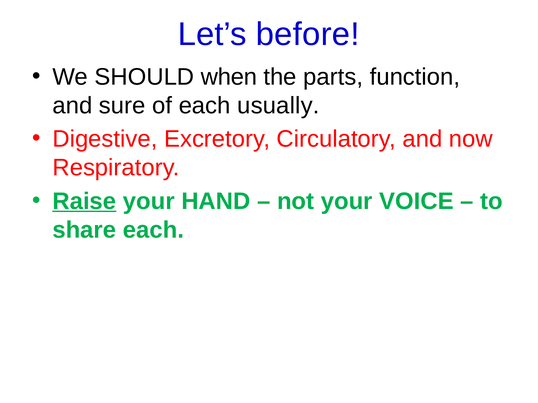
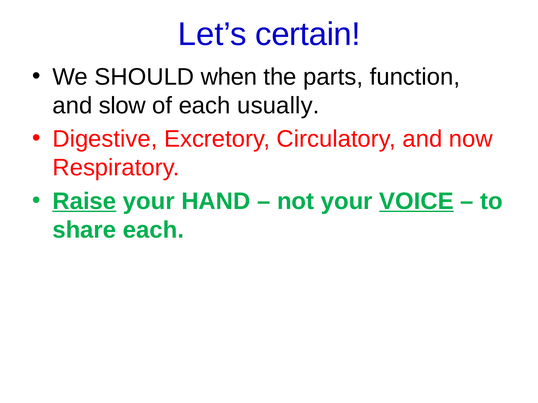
before: before -> certain (308, 34)
sure: sure -> slow (122, 106)
VOICE underline: none -> present (416, 201)
